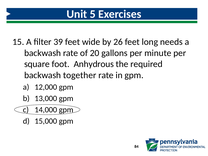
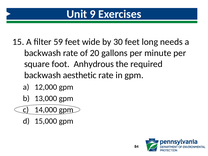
5: 5 -> 9 (93, 14)
39: 39 -> 59 (58, 42)
26: 26 -> 30 (118, 42)
together: together -> aesthetic (80, 75)
